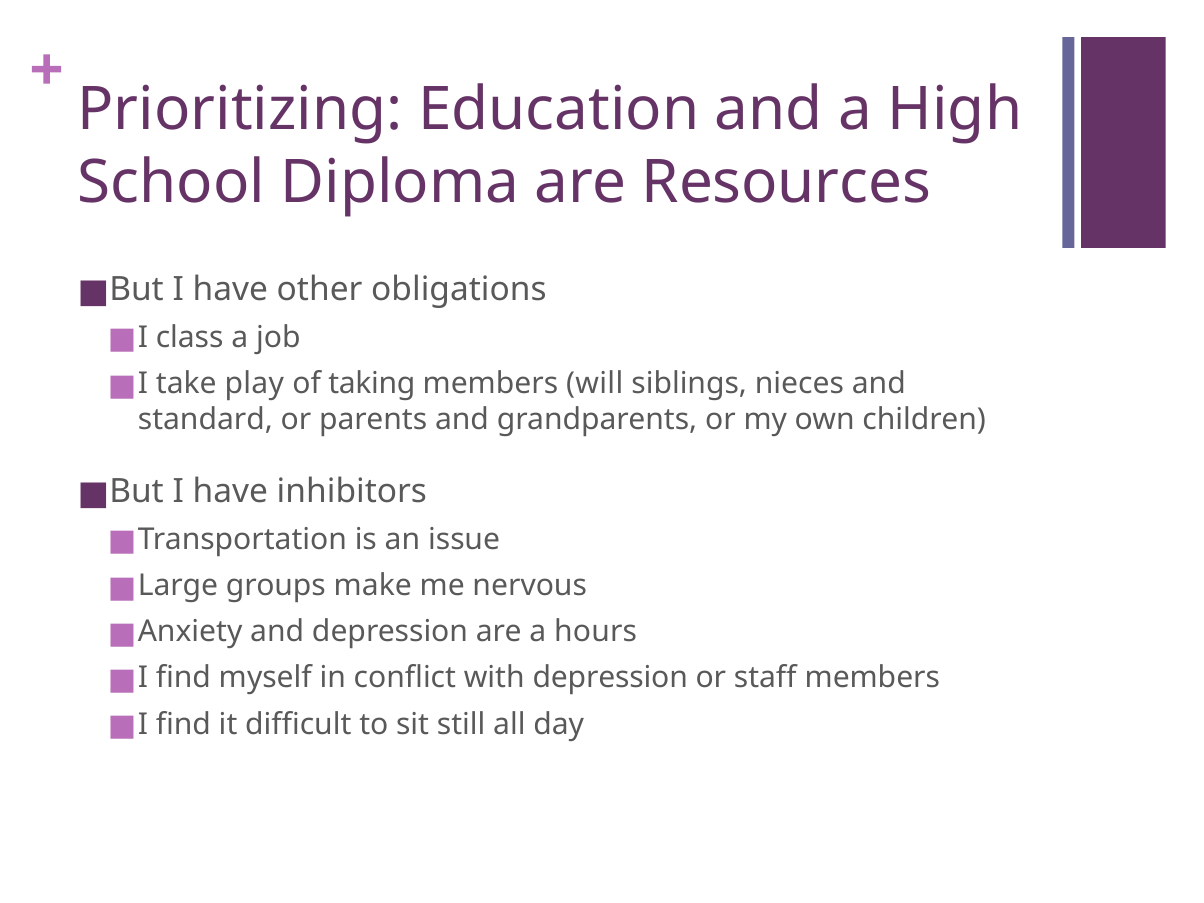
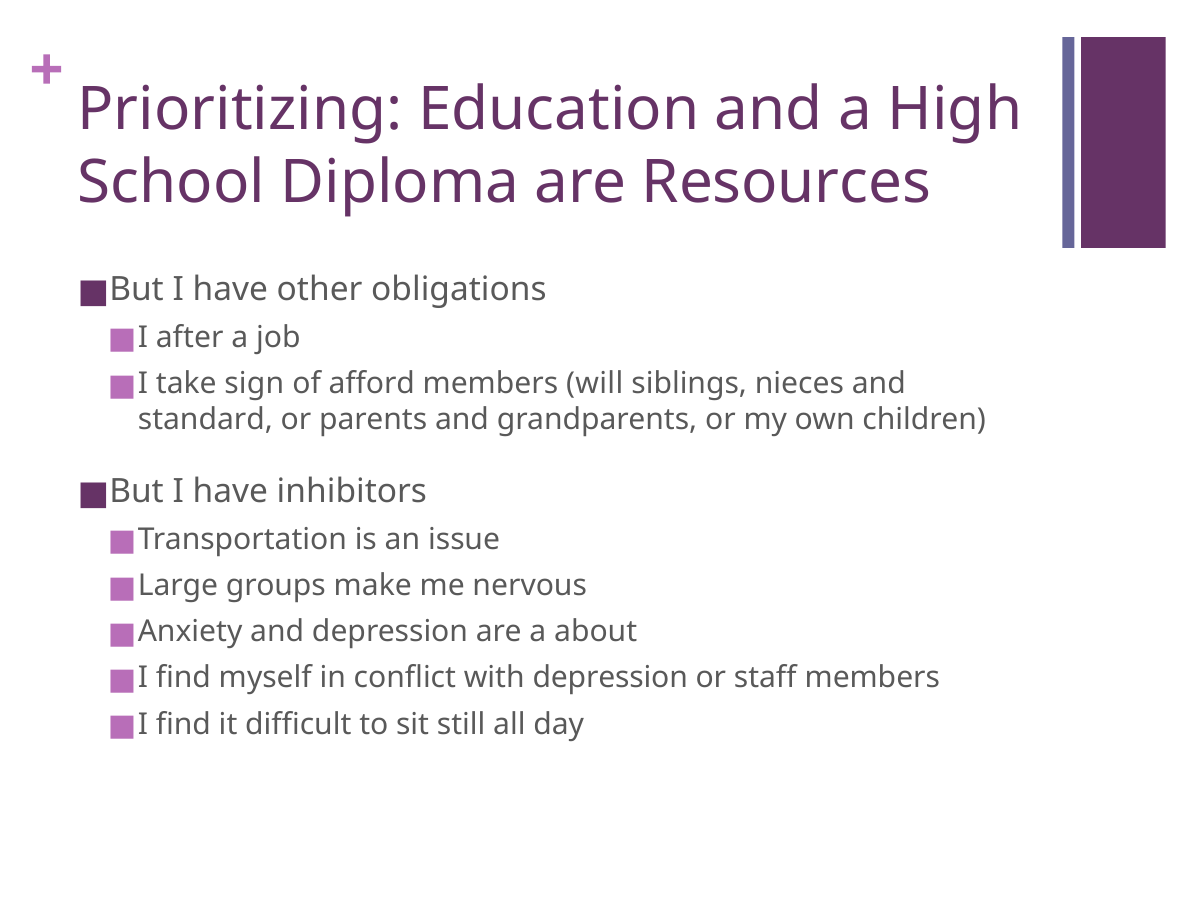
class: class -> after (190, 337)
play: play -> sign (254, 383)
taking: taking -> afford (372, 383)
hours: hours -> about (596, 632)
